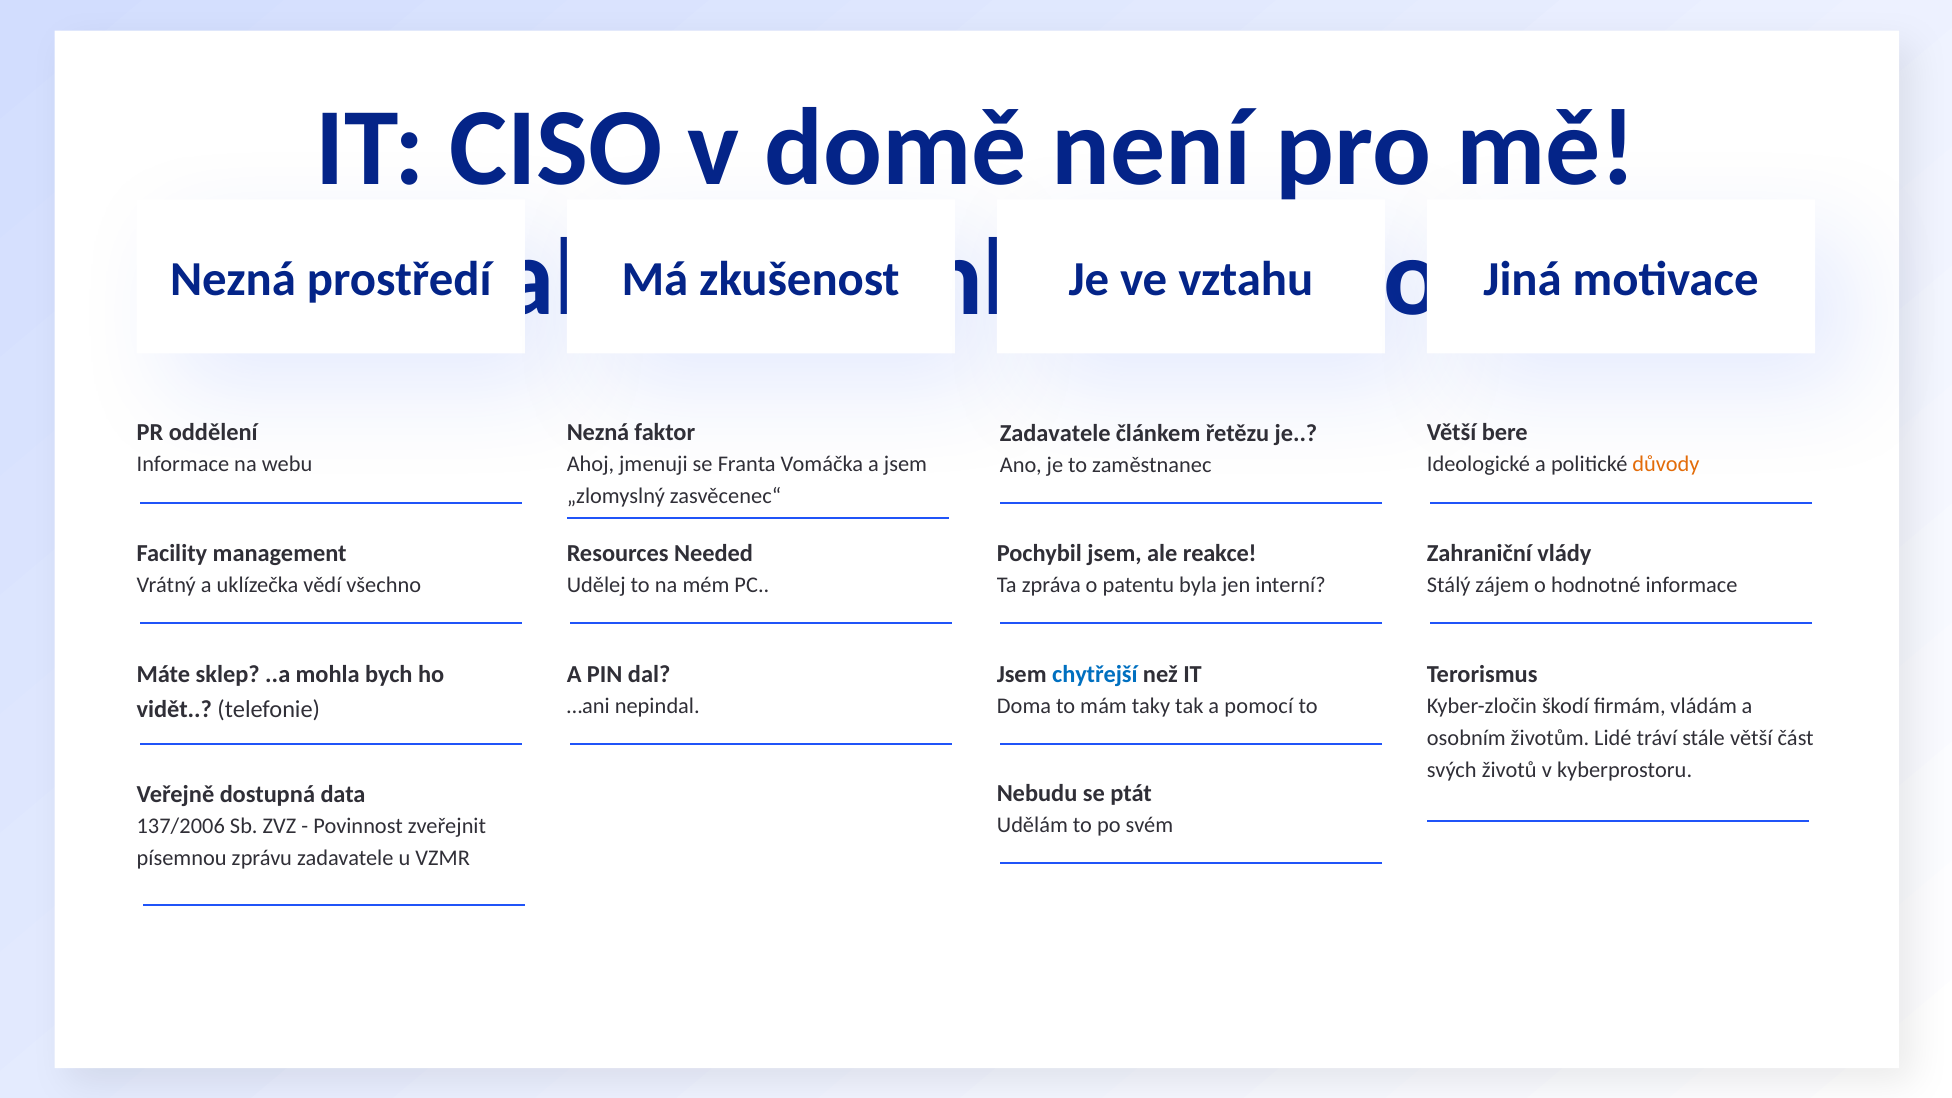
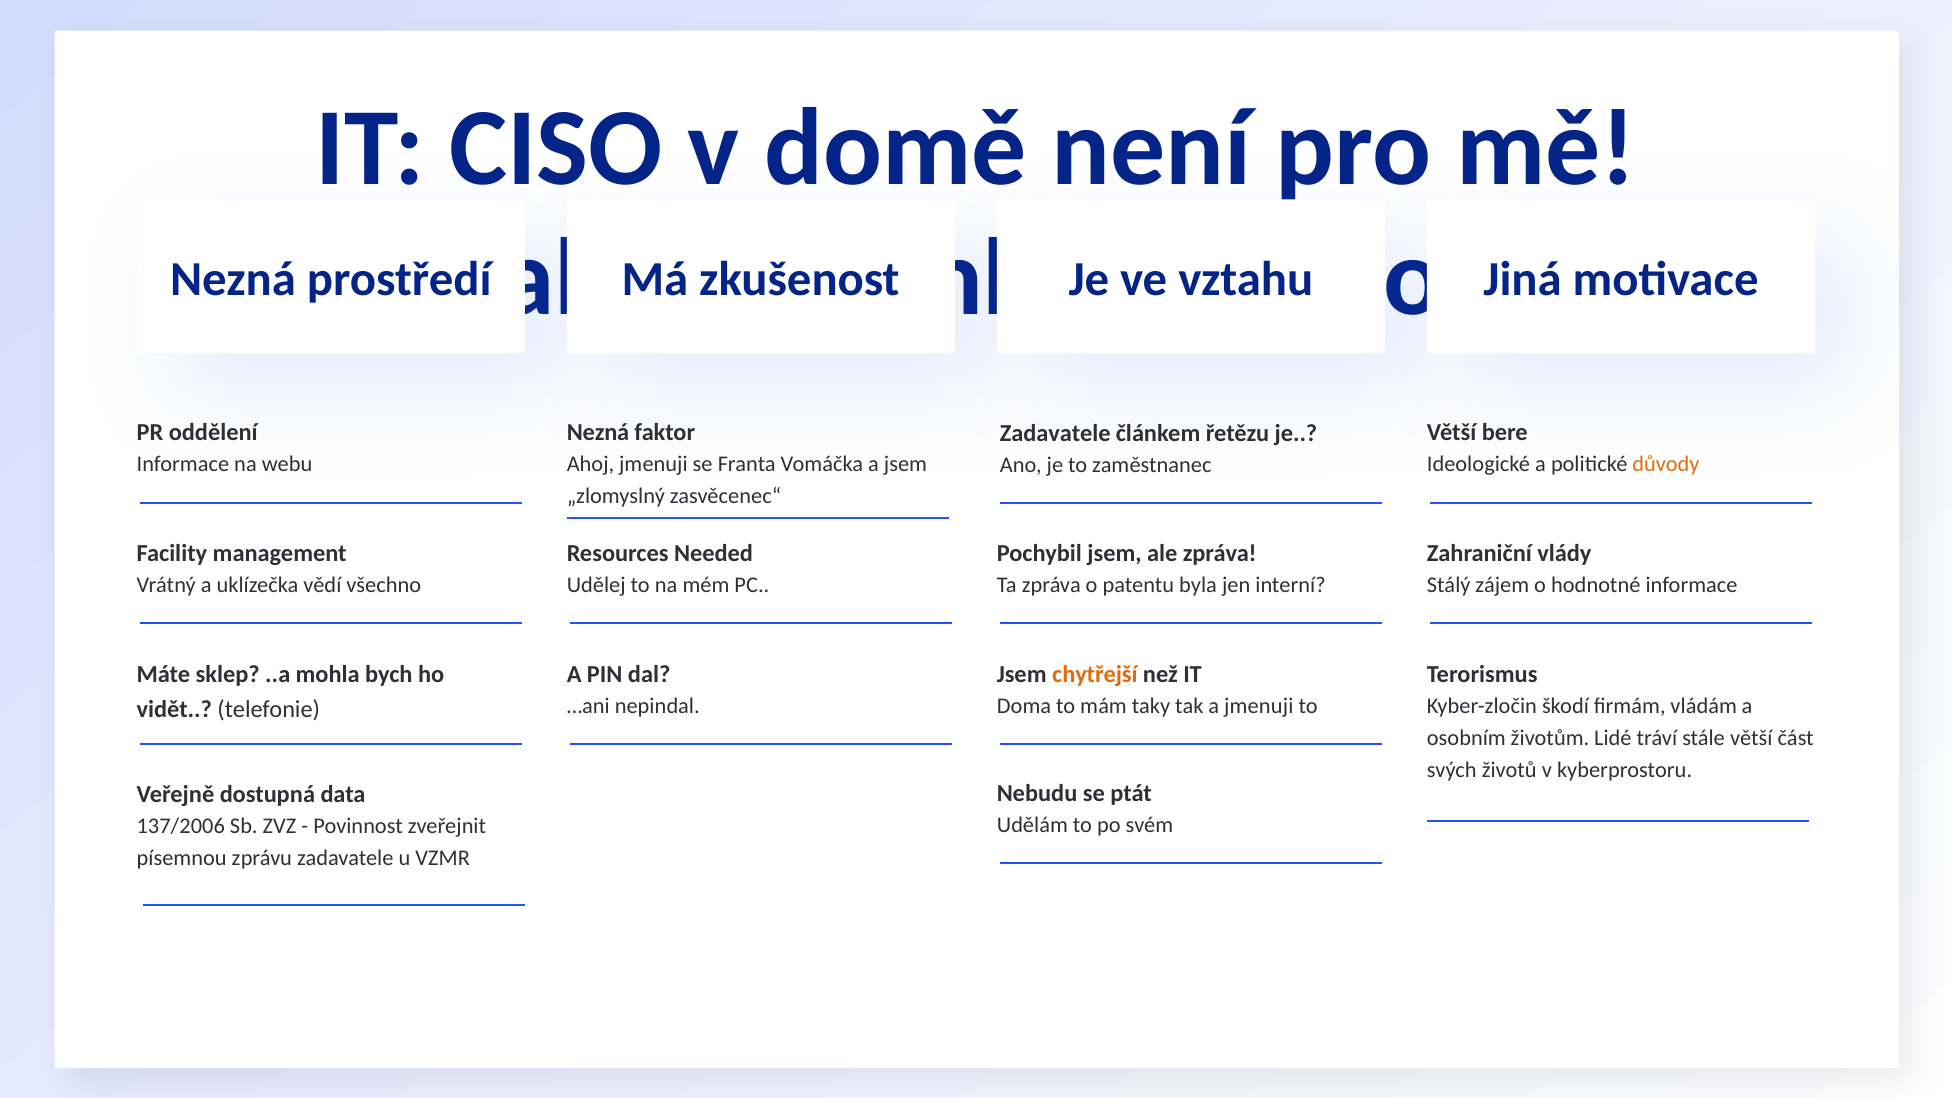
ale reakce: reakce -> zpráva (1220, 553)
chytřejší colour: blue -> orange (1095, 674)
a pomocí: pomocí -> jmenuji (1259, 706)
